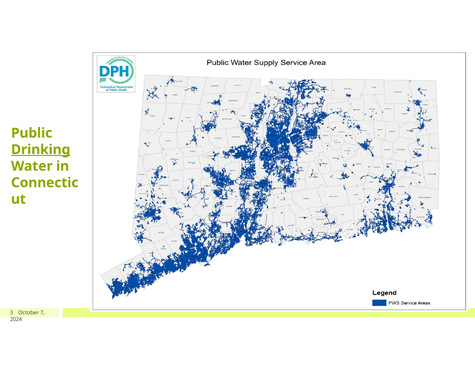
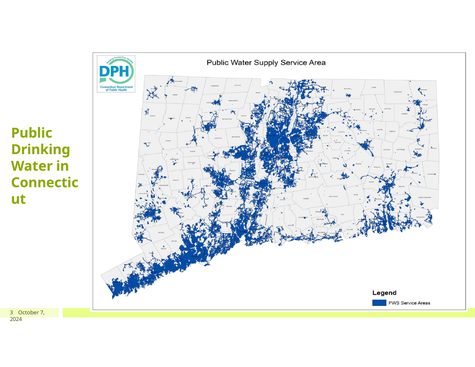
Drinking underline: present -> none (41, 150)
